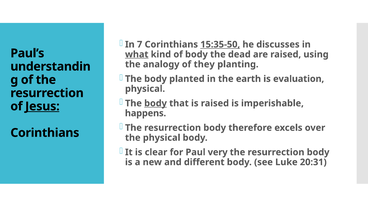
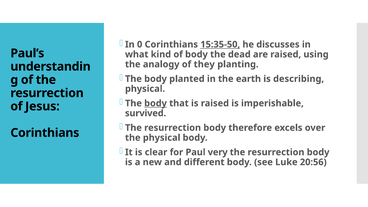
7: 7 -> 0 (140, 44)
what underline: present -> none (137, 54)
evaluation: evaluation -> describing (299, 79)
Jesus underline: present -> none (42, 106)
happens: happens -> survived (146, 113)
20:31: 20:31 -> 20:56 (313, 162)
